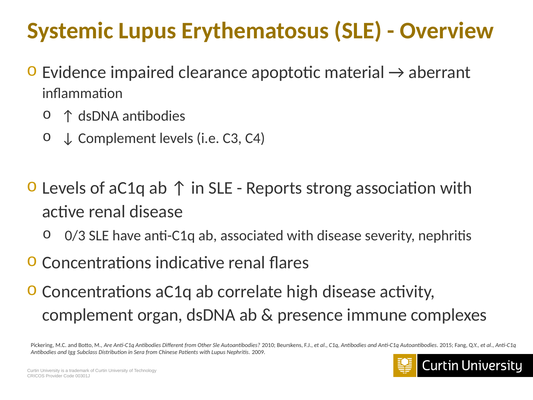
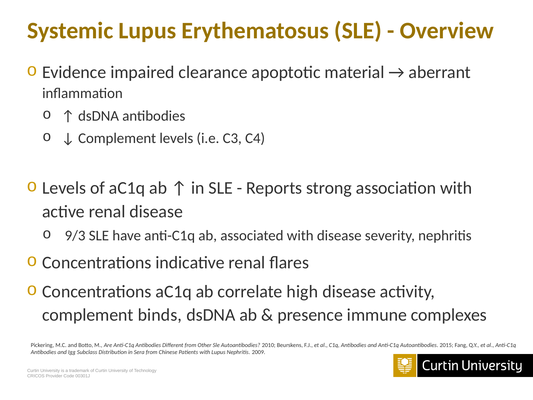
0/3: 0/3 -> 9/3 (75, 235)
organ: organ -> binds (160, 315)
